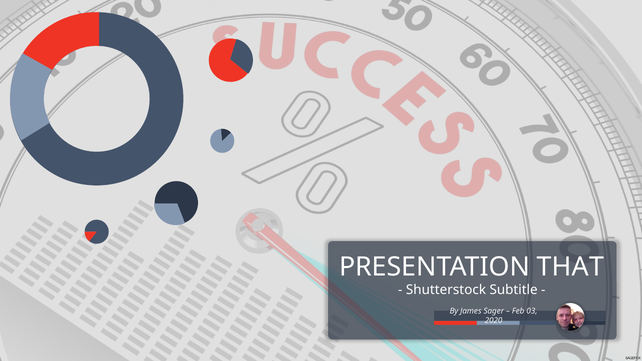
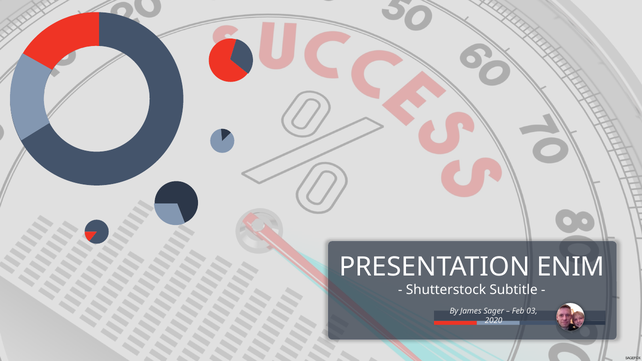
THAT: THAT -> ENIM (571, 267)
